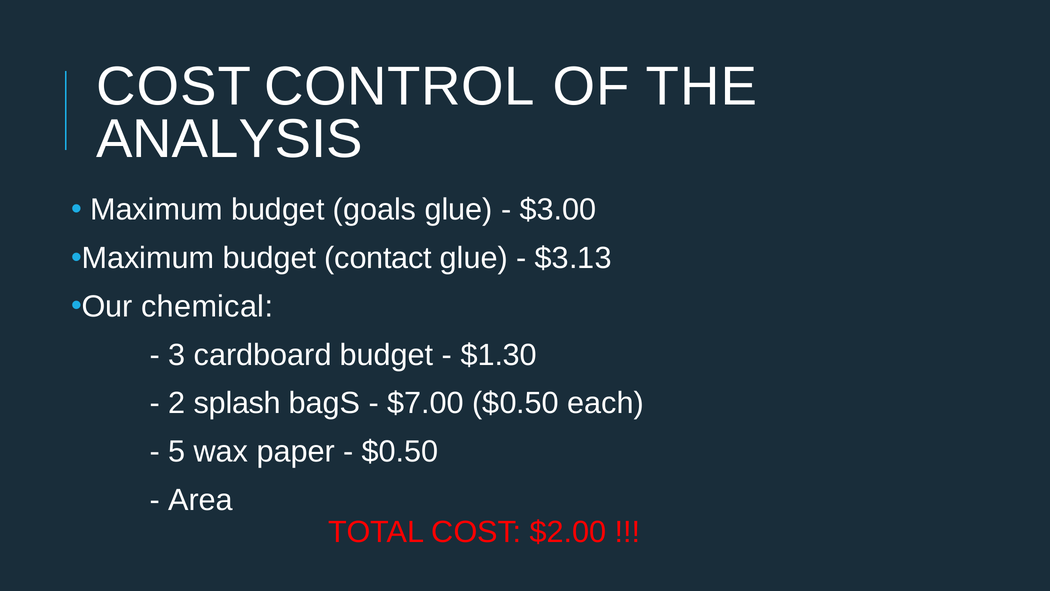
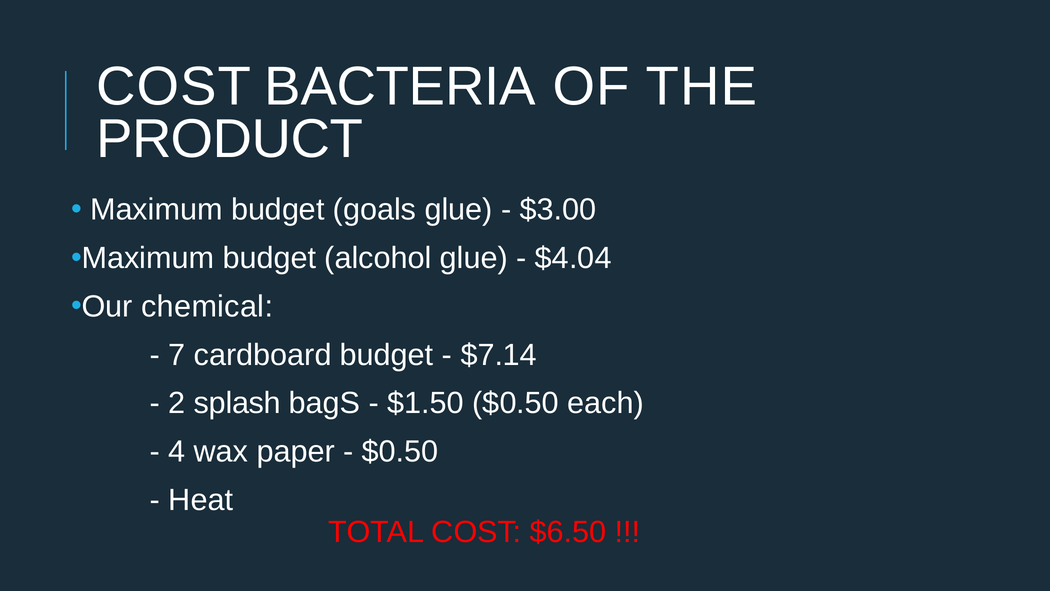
CONTROL: CONTROL -> BACTERIA (400, 86)
ANALYSIS: ANALYSIS -> PRODUCT (230, 139)
contact: contact -> alcohol (378, 258)
$3.13: $3.13 -> $4.04 (573, 258)
3: 3 -> 7 (177, 355)
$1.30: $1.30 -> $7.14 (499, 355)
$7.00: $7.00 -> $1.50 (426, 403)
5: 5 -> 4 (177, 451)
Area: Area -> Heat (201, 500)
$2.00: $2.00 -> $6.50 (568, 532)
